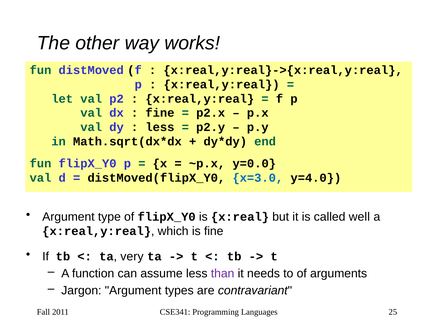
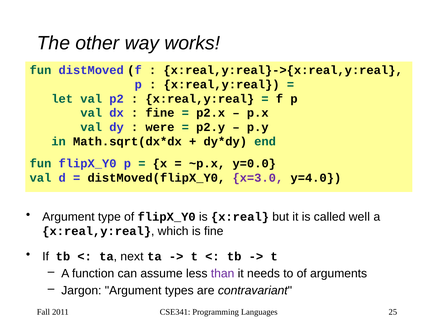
less: less -> were (160, 127)
x=3.0 colour: blue -> purple (258, 177)
very: very -> next (132, 256)
